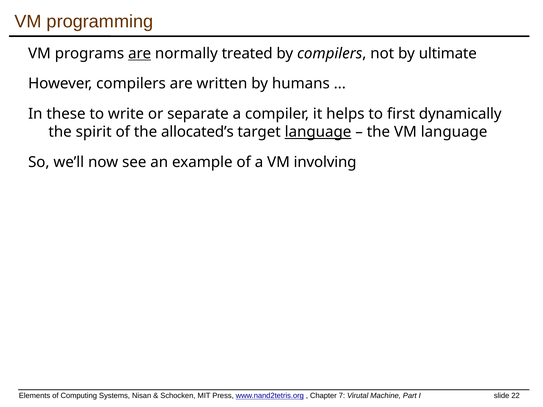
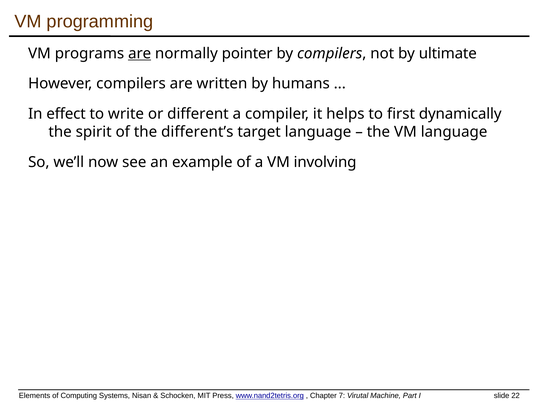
treated: treated -> pointer (247, 54)
these: these -> effect (66, 114)
separate: separate -> different (198, 114)
allocated’s: allocated’s -> different’s (197, 132)
language underline: present -> none (318, 132)
